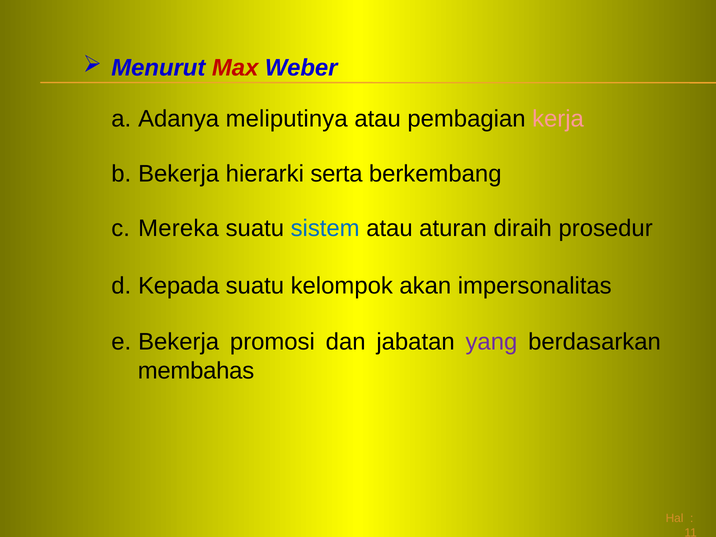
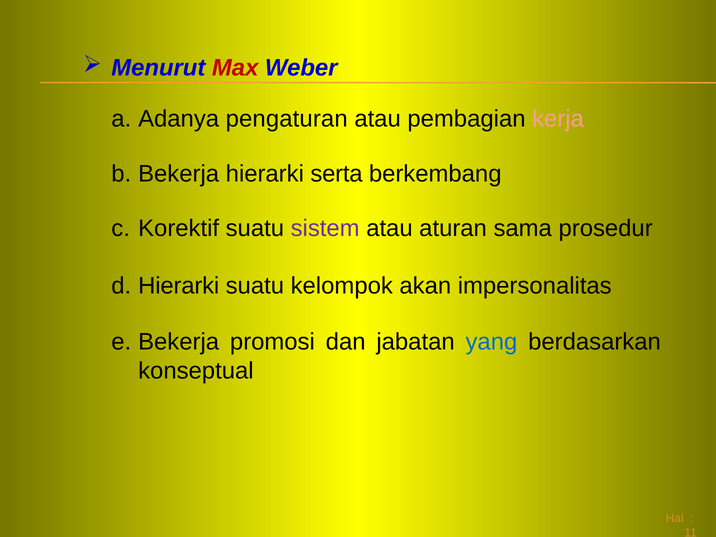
meliputinya: meliputinya -> pengaturan (287, 119)
Mereka: Mereka -> Korektif (179, 228)
sistem colour: blue -> purple (325, 228)
diraih: diraih -> sama (523, 228)
Kepada: Kepada -> Hierarki (179, 286)
yang colour: purple -> blue (491, 342)
membahas: membahas -> konseptual (196, 371)
